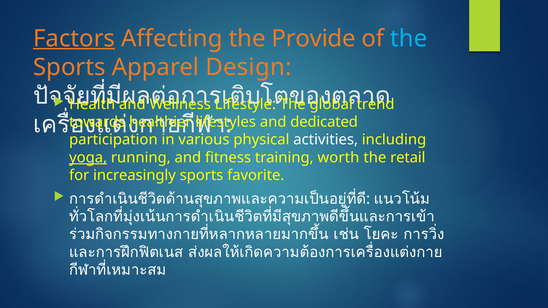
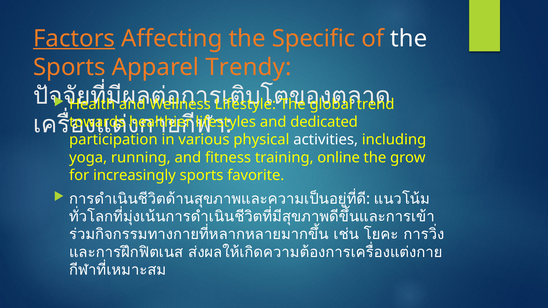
Provide: Provide -> Specific (314, 38)
the colour: light blue -> white (409, 38)
Design: Design -> Trendy (248, 67)
yoga underline: present -> none (88, 158)
worth: worth -> online (339, 158)
retail: retail -> grow (408, 158)
